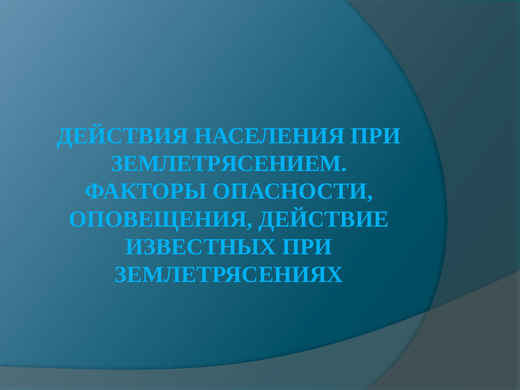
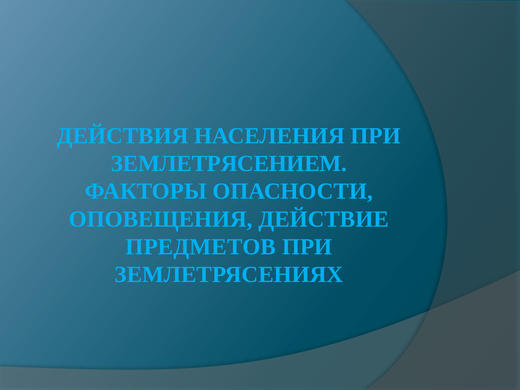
ИЗВЕСТНЫХ: ИЗВЕСТНЫХ -> ПРЕДМЕТОВ (201, 247)
